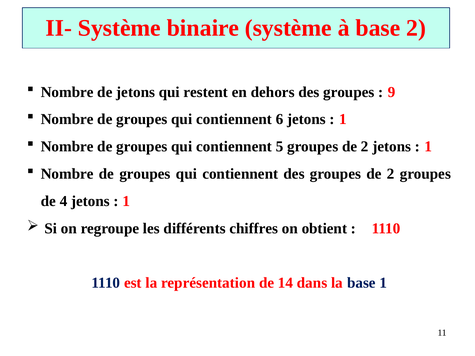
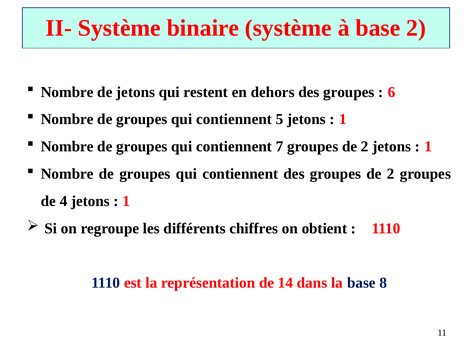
9: 9 -> 6 (392, 92)
6: 6 -> 5 (280, 119)
5: 5 -> 7 (280, 147)
base 1: 1 -> 8 (383, 283)
